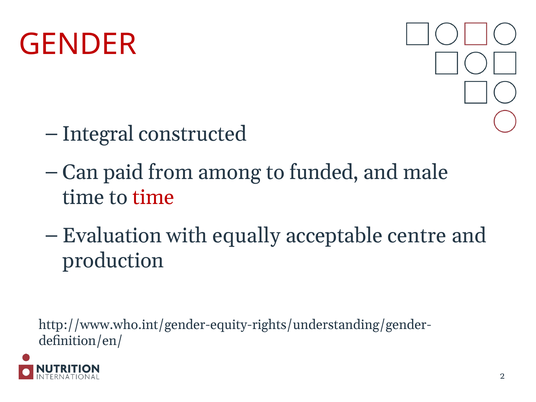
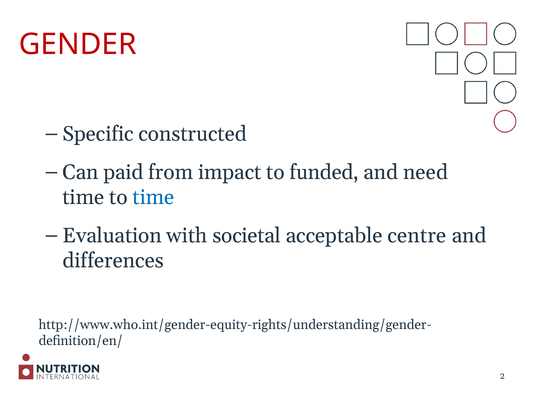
Integral: Integral -> Specific (98, 134)
among: among -> impact (230, 172)
male: male -> need (426, 172)
time colour: red -> blue (153, 197)
equally: equally -> societal (247, 236)
production: production -> differences (113, 261)
